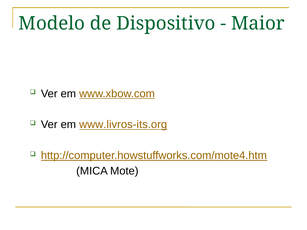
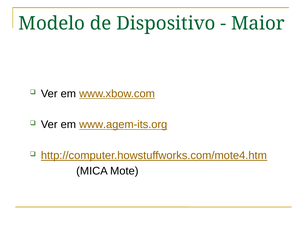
www.livros-its.org: www.livros-its.org -> www.agem-its.org (123, 125)
